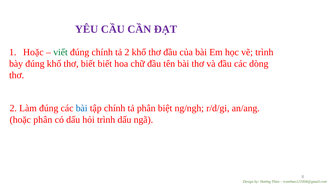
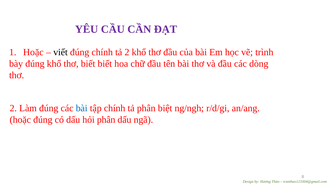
viết colour: green -> black (60, 52)
hoặc phân: phân -> đúng (43, 120)
hỏi trình: trình -> phân (106, 120)
